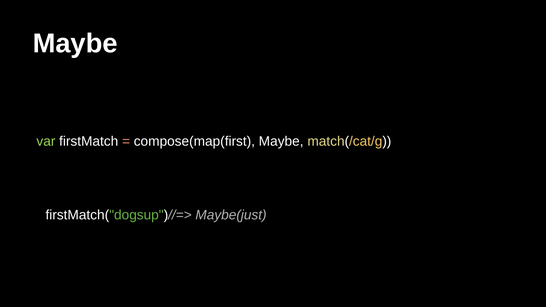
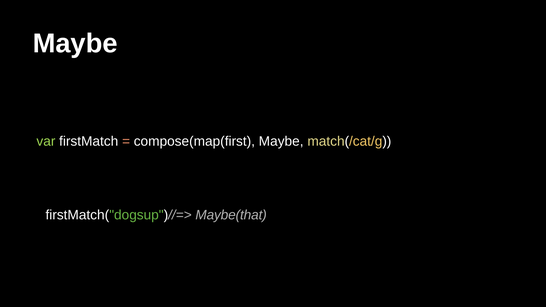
Maybe(just: Maybe(just -> Maybe(that (231, 215)
